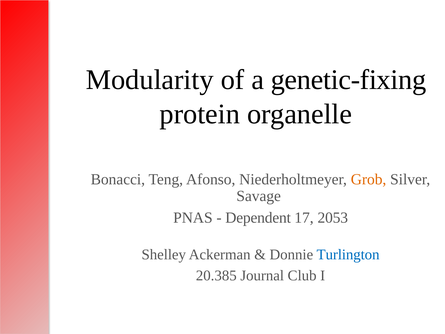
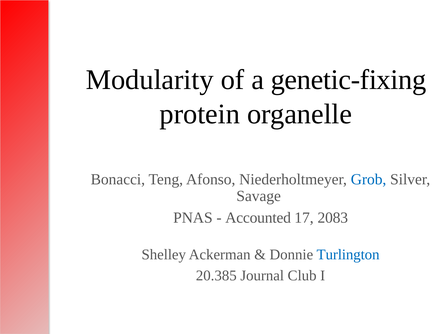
Grob colour: orange -> blue (369, 179)
Dependent: Dependent -> Accounted (258, 217)
2053: 2053 -> 2083 (333, 217)
